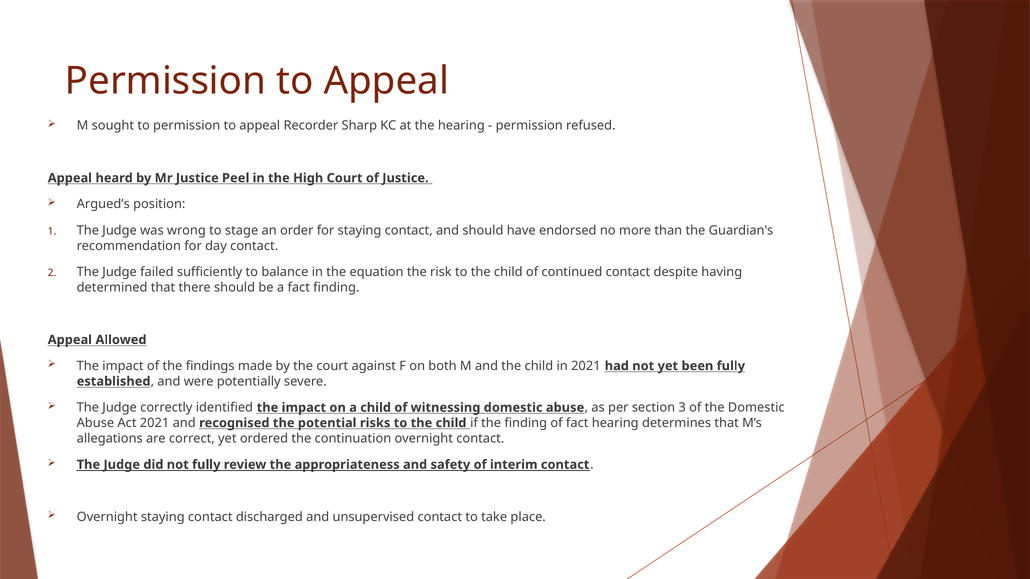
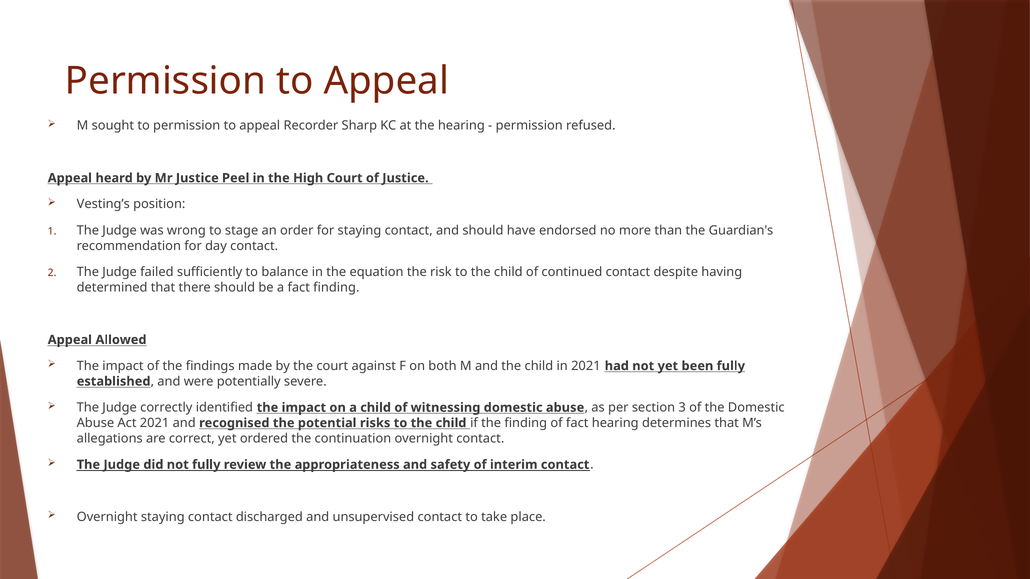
Argued’s: Argued’s -> Vesting’s (103, 204)
